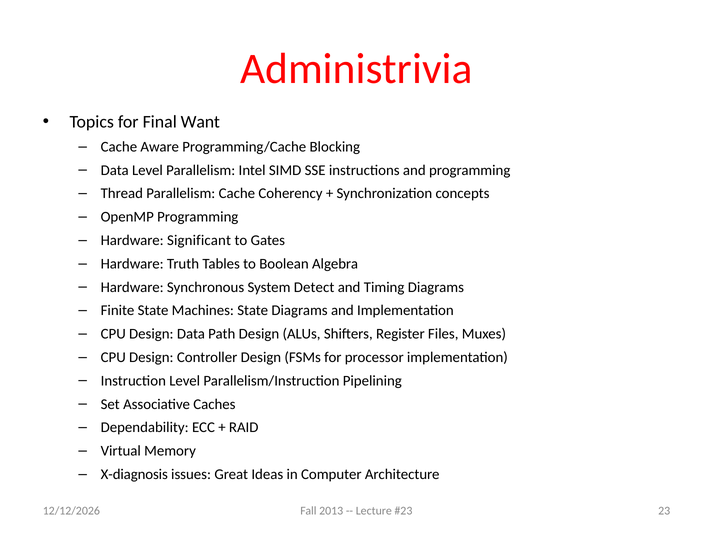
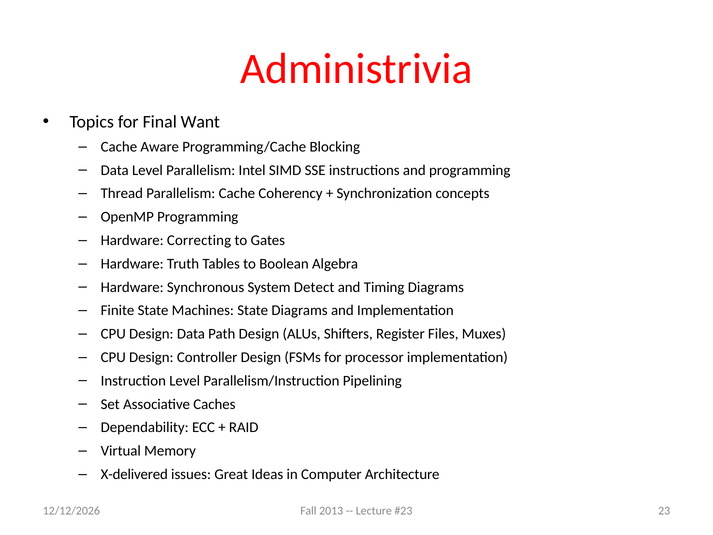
Significant: Significant -> Correcting (199, 240)
X-diagnosis: X-diagnosis -> X-delivered (134, 474)
